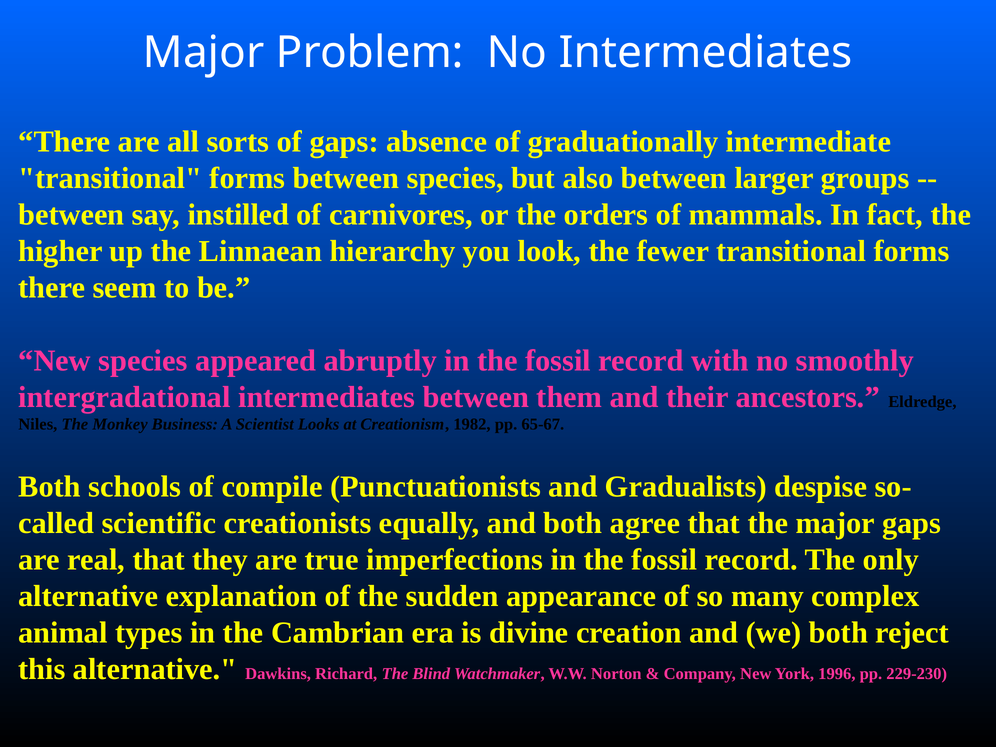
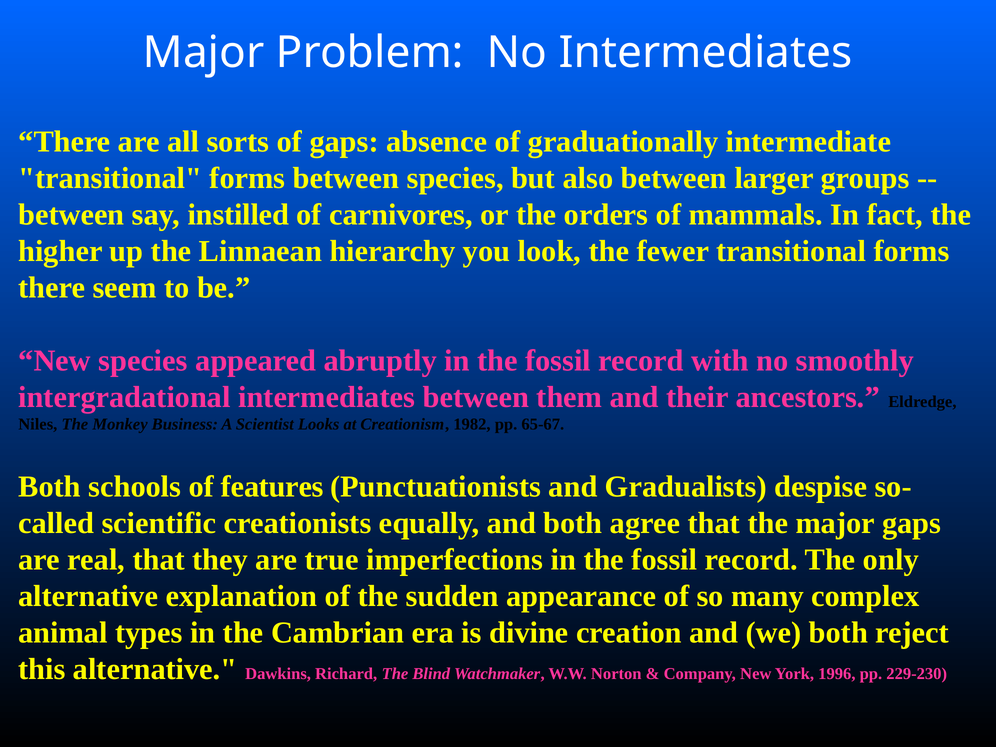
compile: compile -> features (272, 487)
